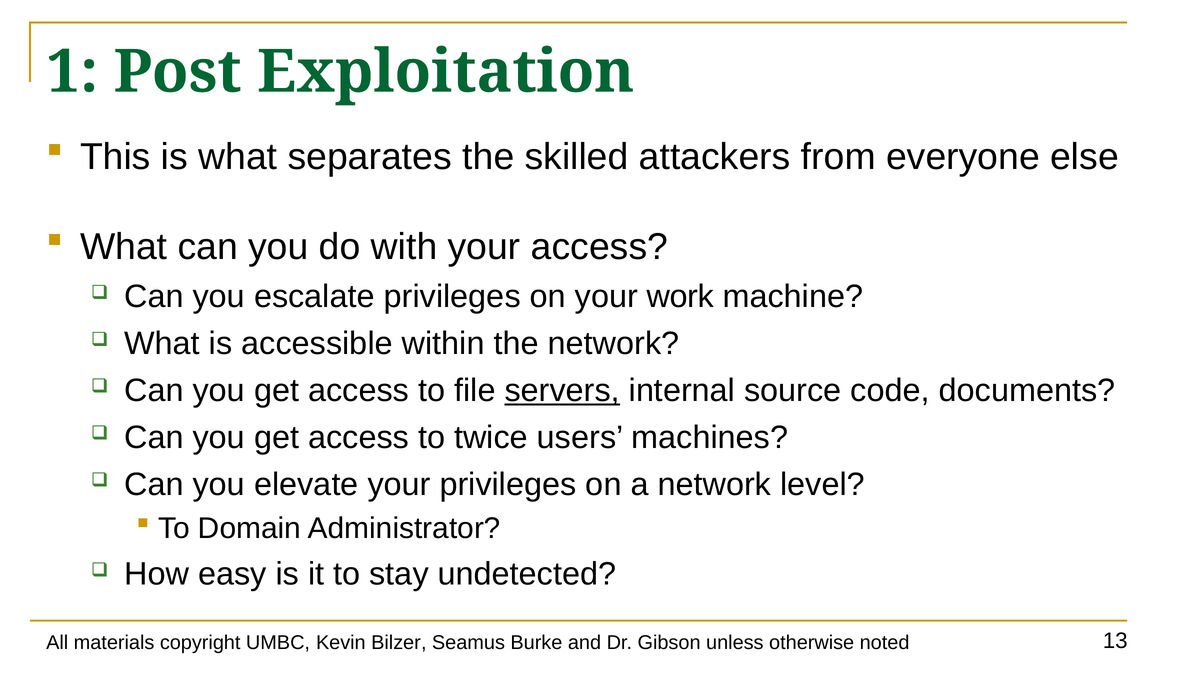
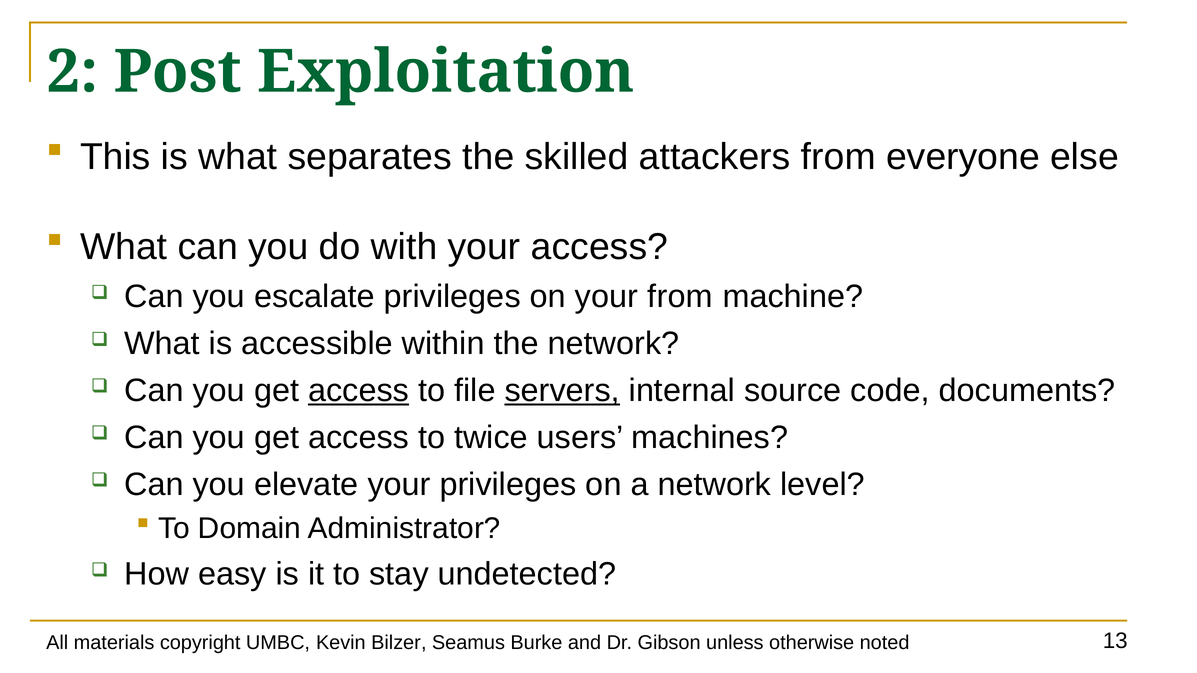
1: 1 -> 2 (72, 72)
your work: work -> from (680, 297)
access underline: none -> present (359, 391)
